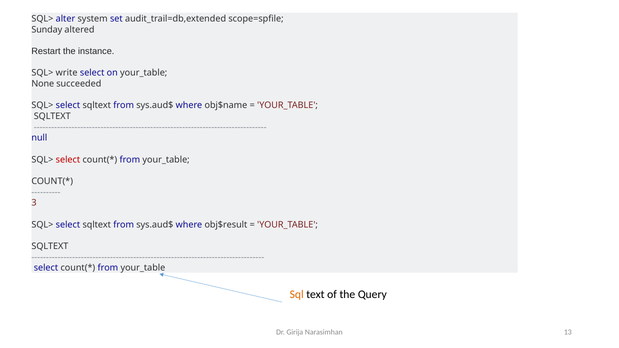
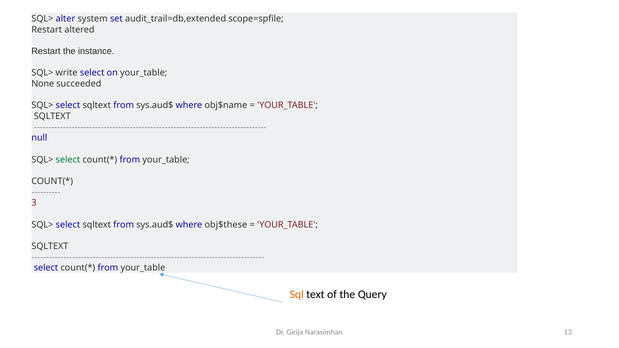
Sunday: Sunday -> Restart (47, 30)
select colour: red -> green (68, 160)
obj$result: obj$result -> obj$these (226, 225)
